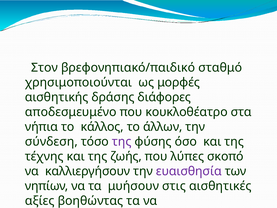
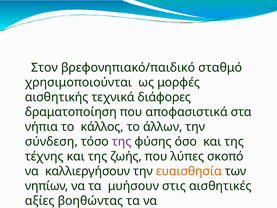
δράσης: δράσης -> τεχνικά (113, 97)
αποδεσμευμένο: αποδεσμευμένο -> δραματοποίηση (71, 112)
κουκλοθέατρο: κουκλοθέατρο -> αποφασιστικά (187, 112)
ευαισθησία colour: purple -> orange (189, 171)
